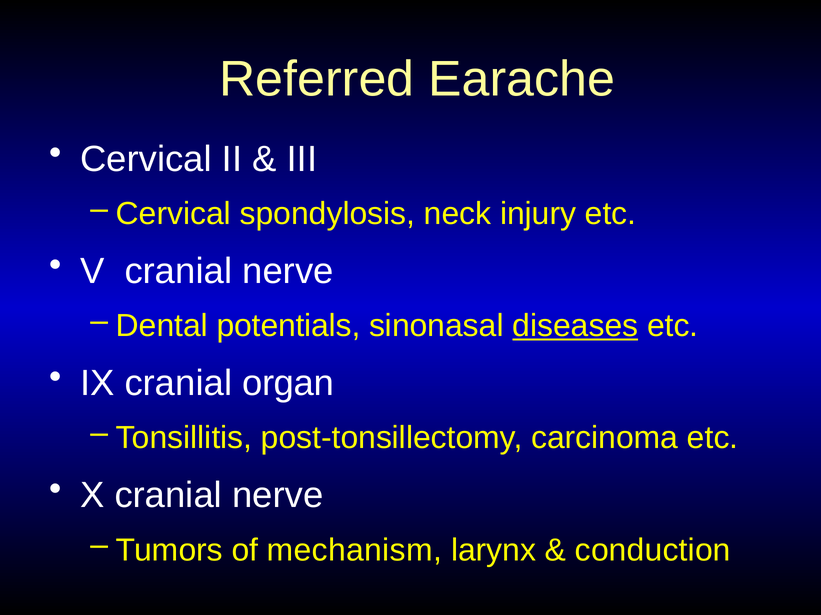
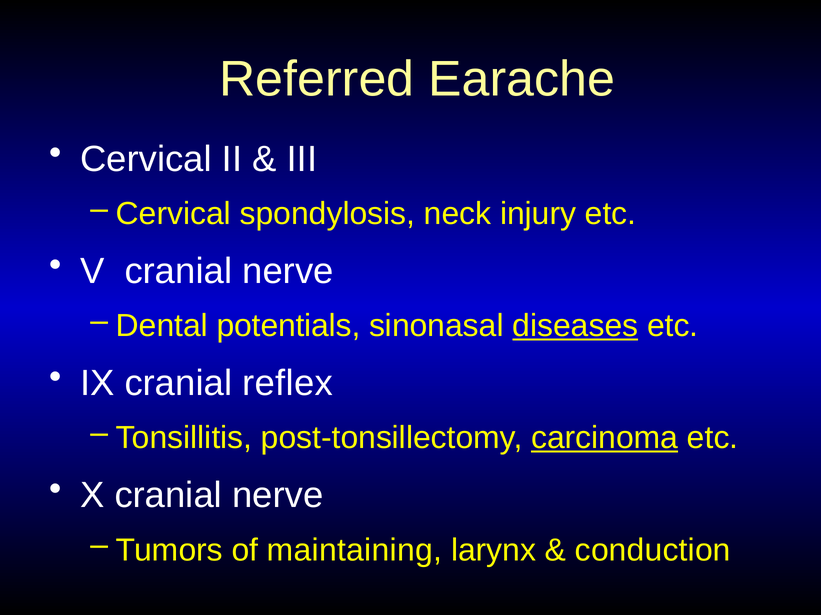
organ: organ -> reflex (288, 384)
carcinoma underline: none -> present (605, 438)
mechanism: mechanism -> maintaining (354, 551)
